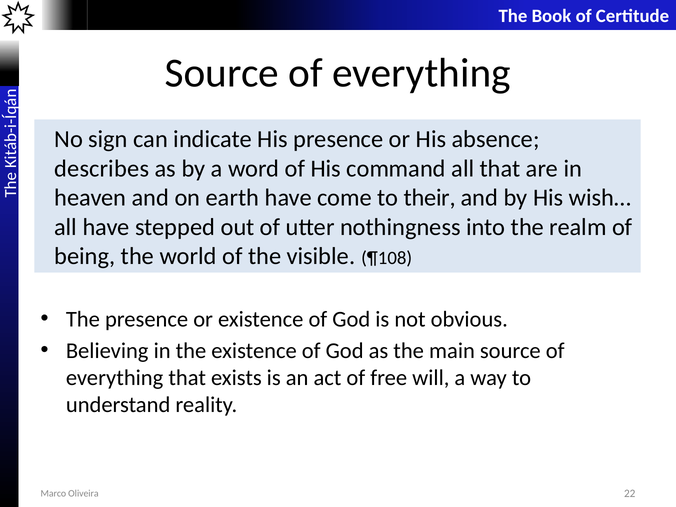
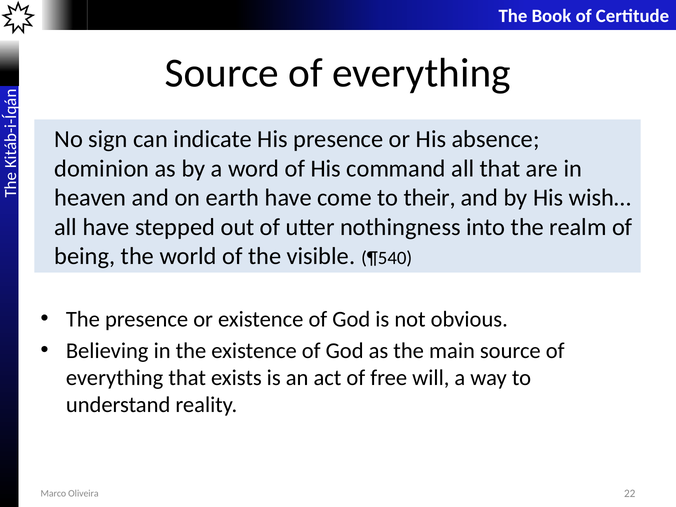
describes: describes -> dominion (102, 168)
¶108: ¶108 -> ¶540 (387, 258)
